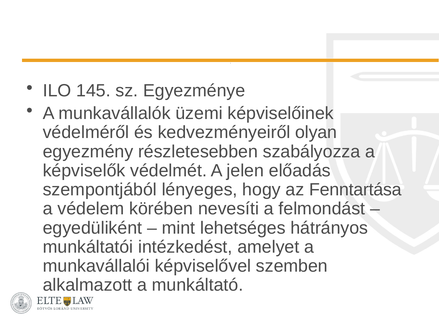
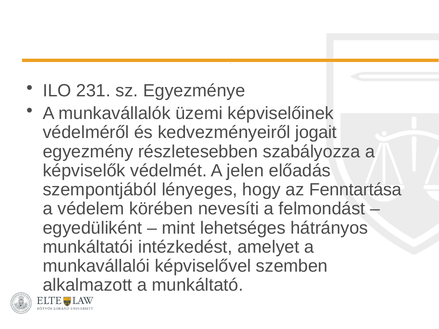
145: 145 -> 231 (93, 91)
olyan: olyan -> jogait (316, 133)
